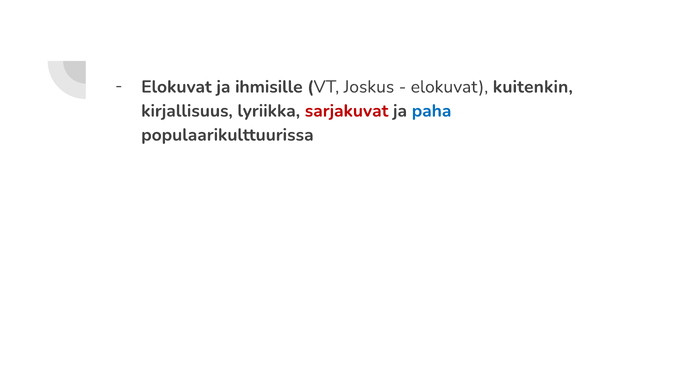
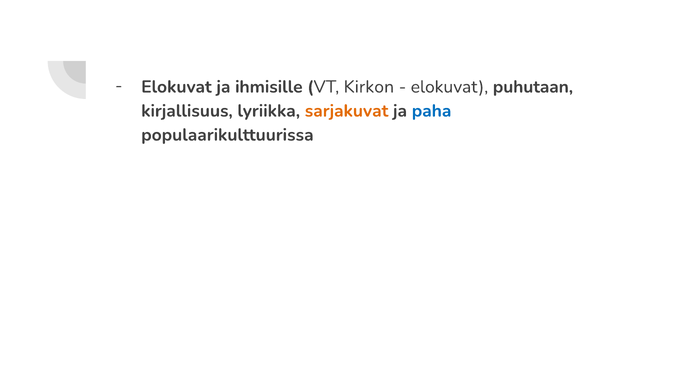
Joskus: Joskus -> Kirkon (369, 87)
kuitenkin: kuitenkin -> puhutaan (533, 87)
sarjakuvat colour: red -> orange (347, 111)
